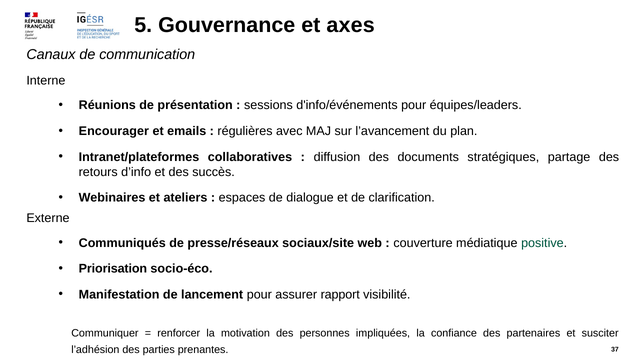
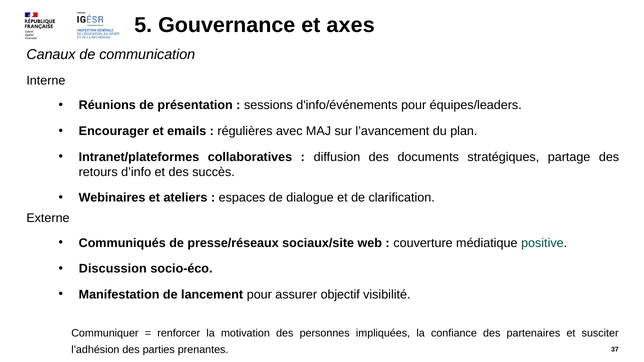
Priorisation: Priorisation -> Discussion (113, 269)
rapport: rapport -> objectif (340, 295)
